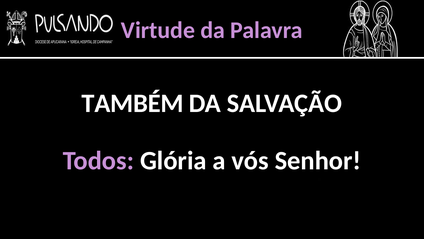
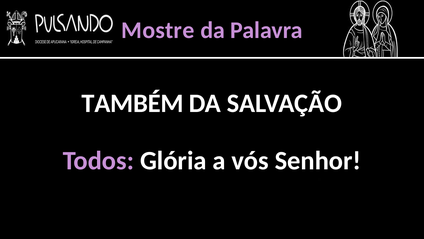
Virtude: Virtude -> Mostre (158, 30)
